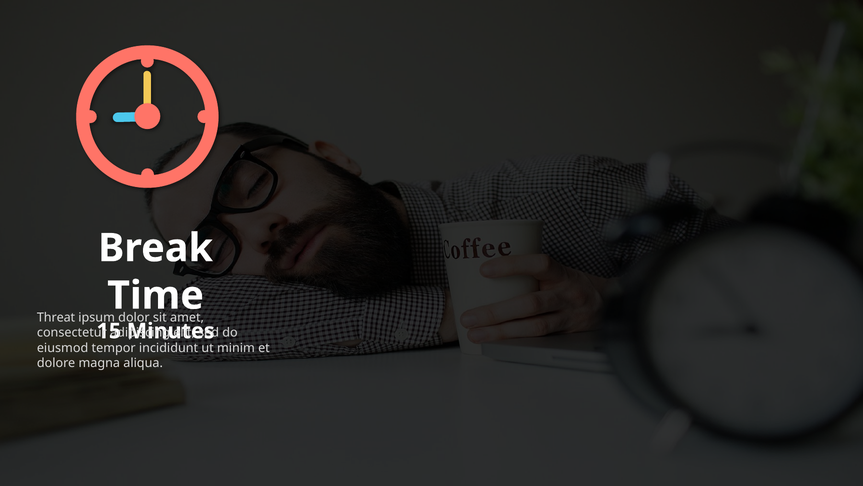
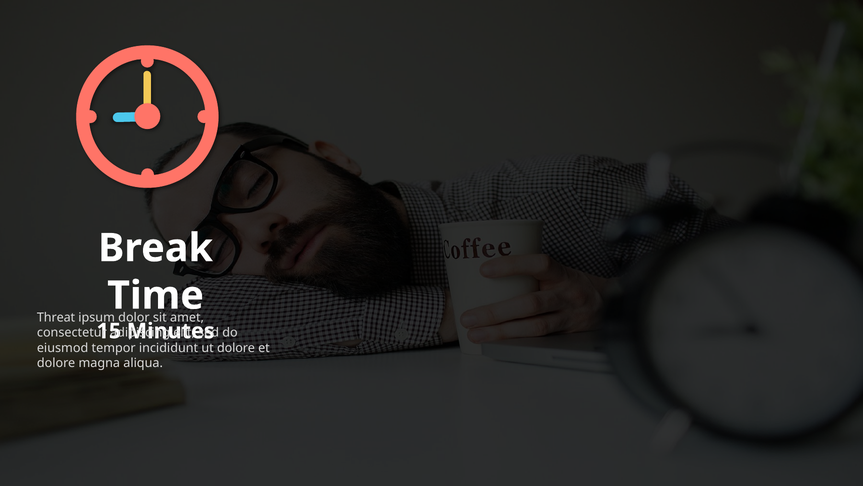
minim: minim -> dolore (236, 348)
